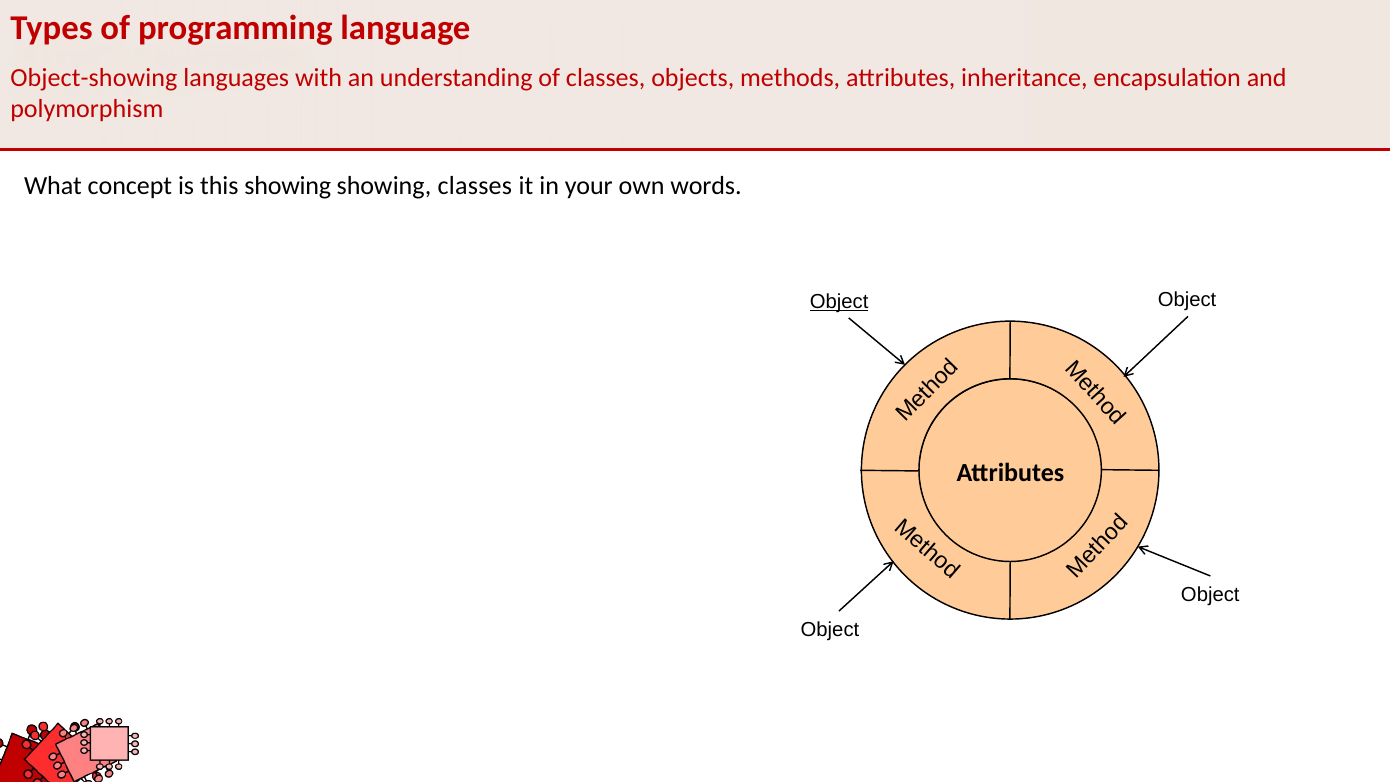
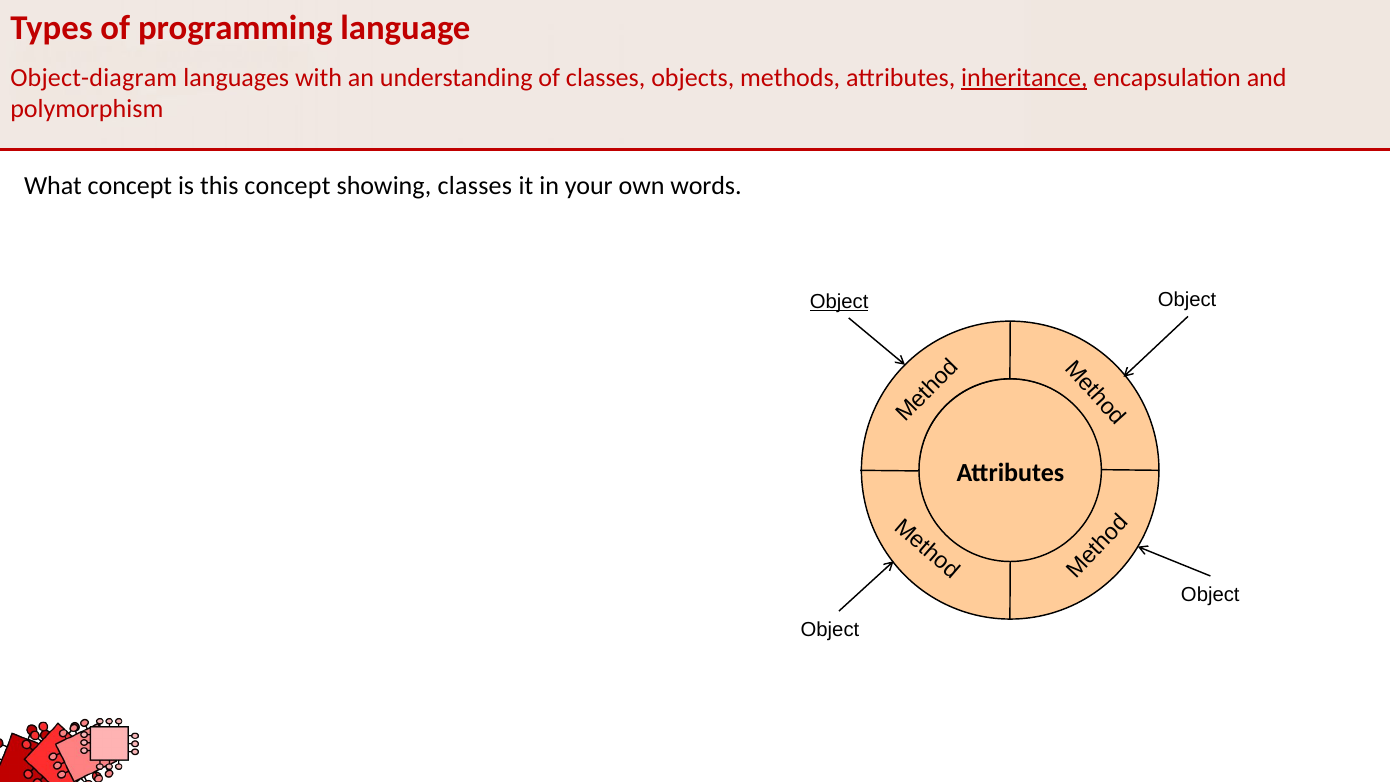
Object-showing: Object-showing -> Object-diagram (94, 78)
inheritance underline: none -> present (1024, 78)
this showing: showing -> concept (287, 185)
